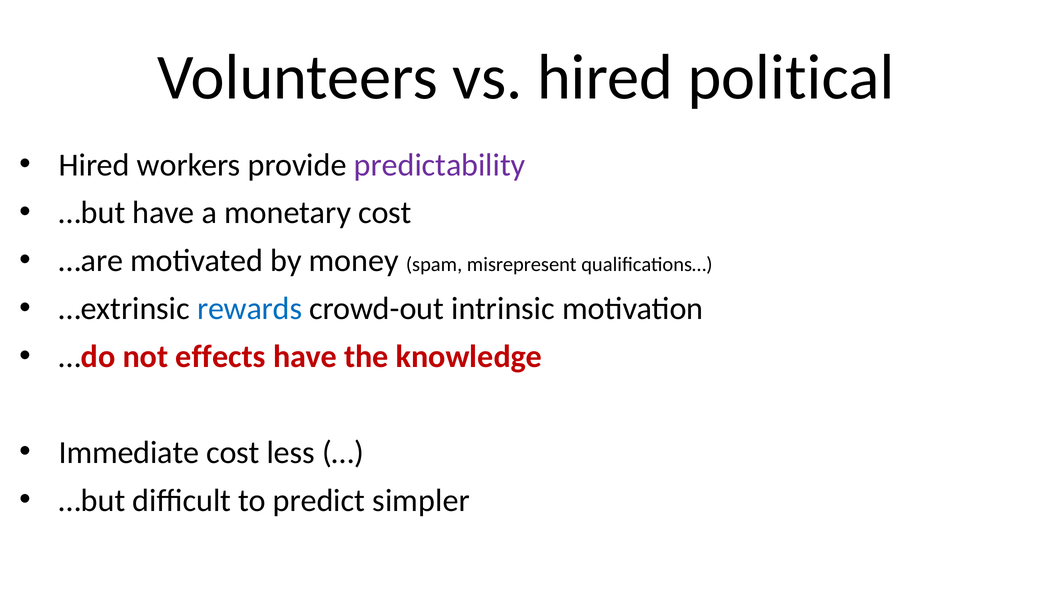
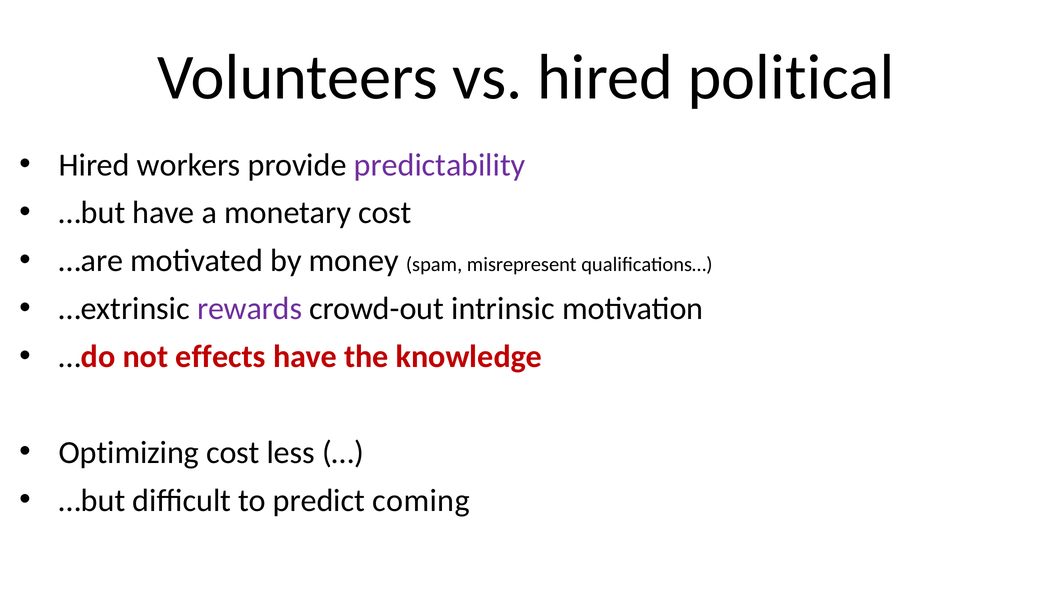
rewards colour: blue -> purple (250, 309)
Immediate: Immediate -> Optimizing (129, 453)
simpler: simpler -> coming (421, 501)
